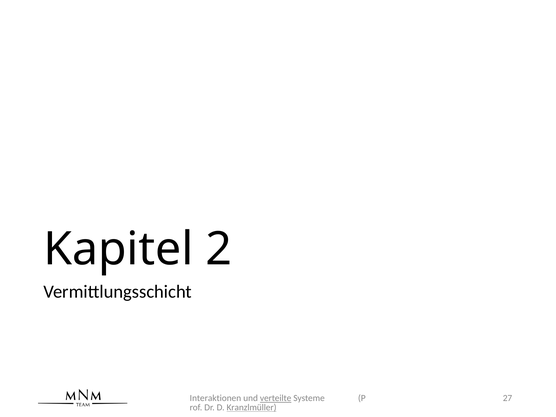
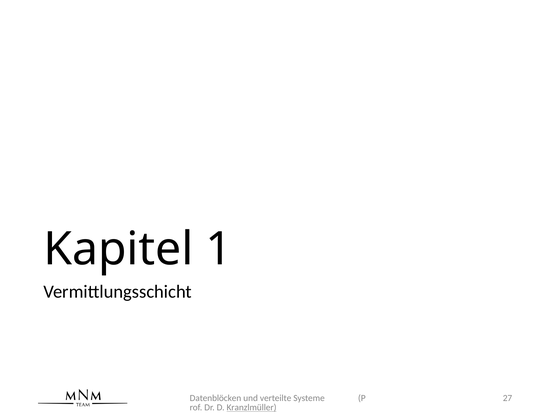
2: 2 -> 1 (219, 249)
Interaktionen: Interaktionen -> Datenblöcken (215, 398)
verteilte underline: present -> none (276, 398)
